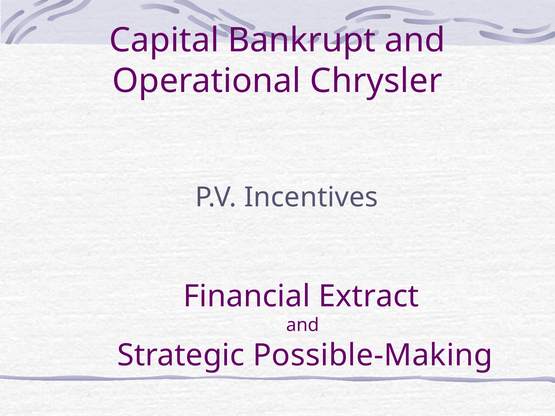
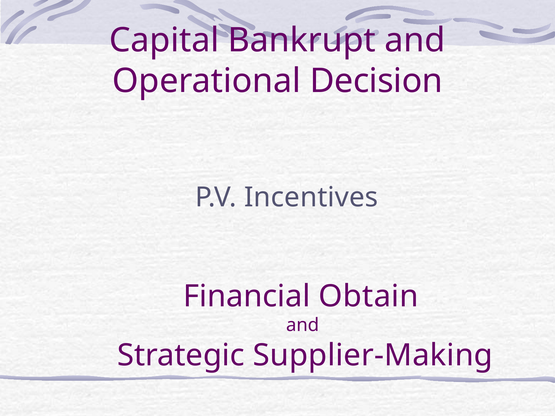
Chrysler: Chrysler -> Decision (376, 81)
Extract: Extract -> Obtain (369, 296)
Possible-Making: Possible-Making -> Supplier-Making (373, 356)
